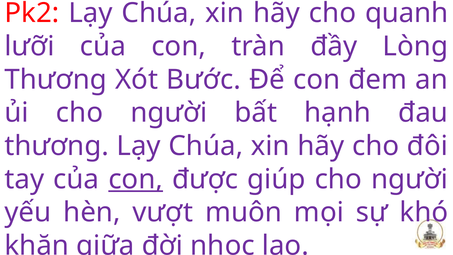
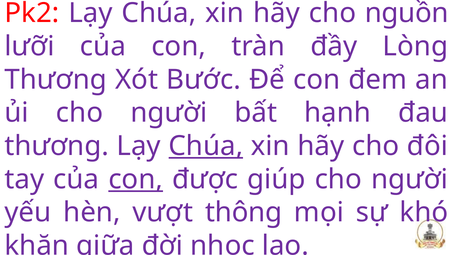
quanh: quanh -> nguồn (407, 13)
Chúa underline: none -> present (206, 146)
muôn: muôn -> thông (244, 212)
